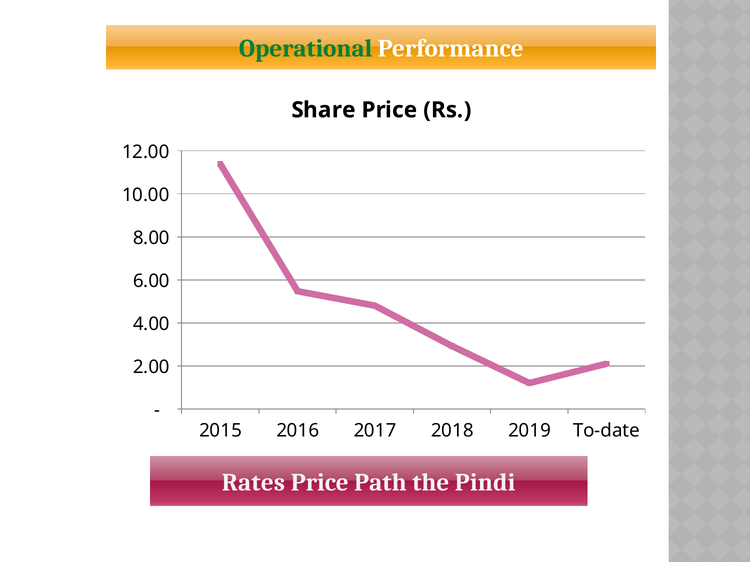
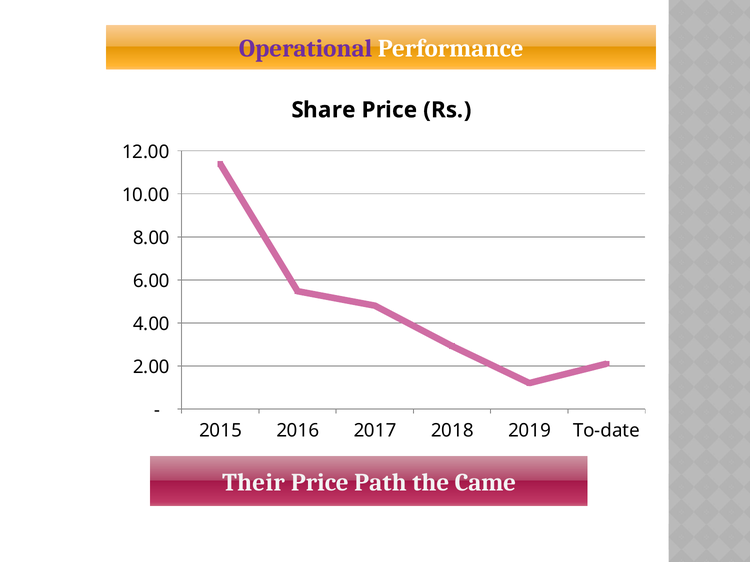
Operational colour: green -> purple (306, 49)
Rates: Rates -> Their (253, 483)
Pindi: Pindi -> Came (485, 483)
